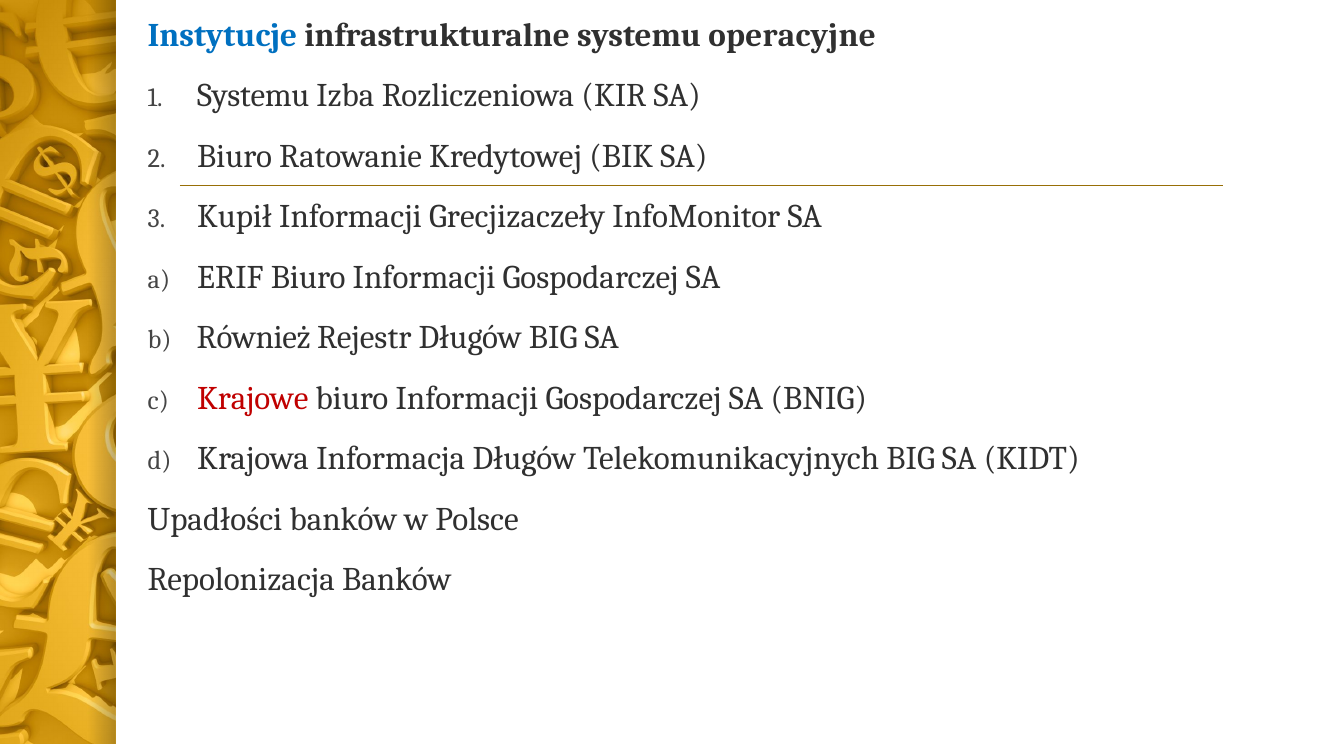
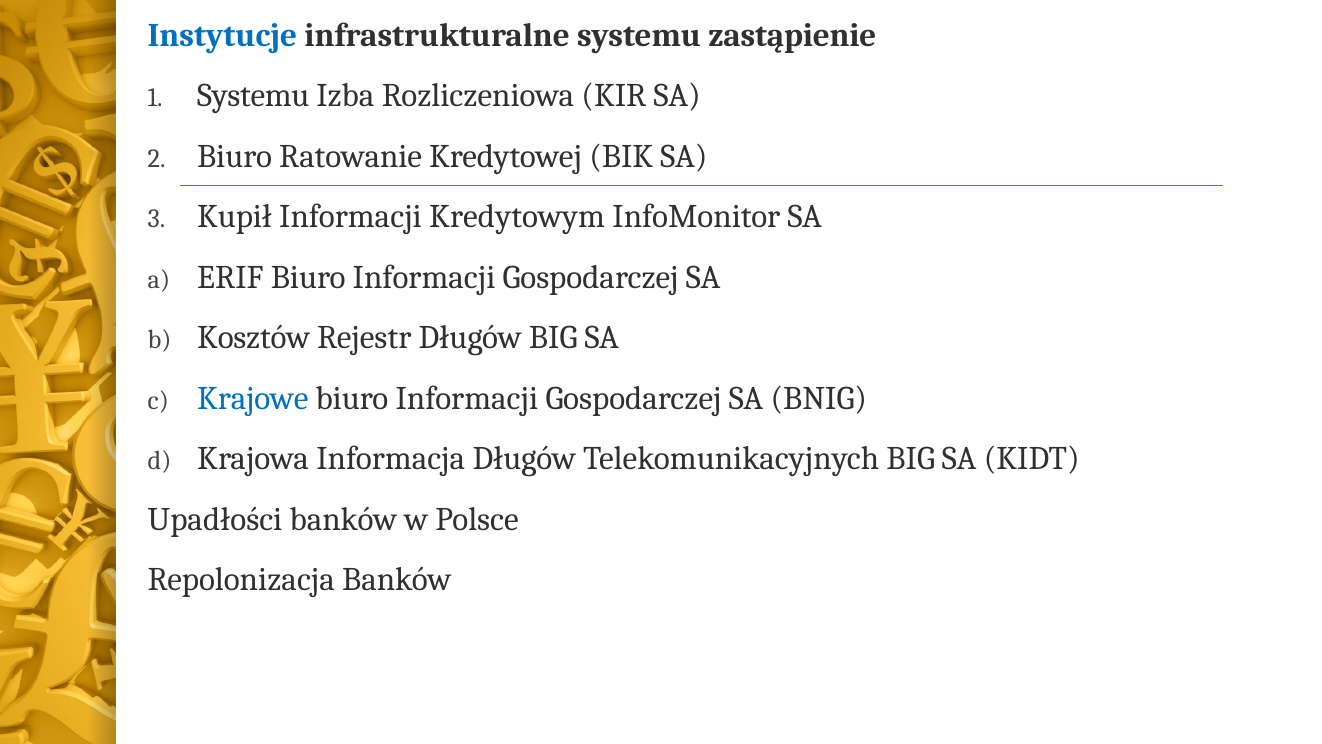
operacyjne: operacyjne -> zastąpienie (792, 35)
Grecjizaczeły: Grecjizaczeły -> Kredytowym (517, 217)
Również: Również -> Kosztów (254, 338)
Krajowe colour: red -> blue (253, 398)
